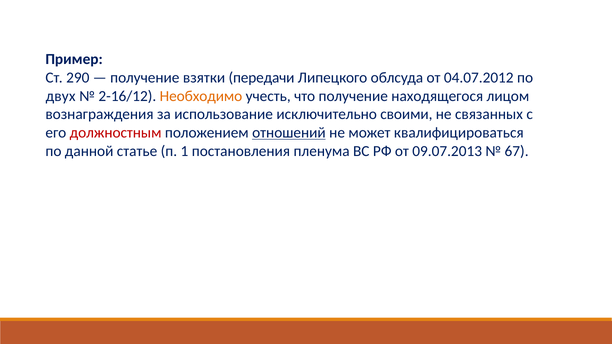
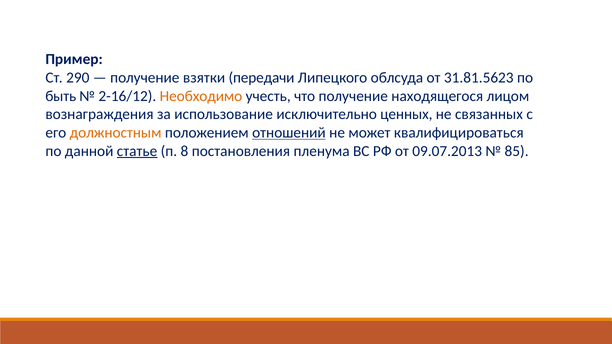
04.07.2012: 04.07.2012 -> 31.81.5623 (479, 78)
двух: двух -> быть (61, 96)
своими: своими -> ценных (406, 114)
должностным colour: red -> orange (116, 133)
статье underline: none -> present (137, 151)
1: 1 -> 8 (184, 151)
67: 67 -> 85 (517, 151)
